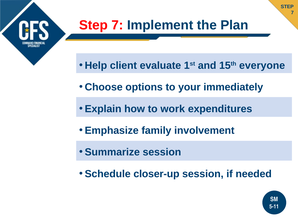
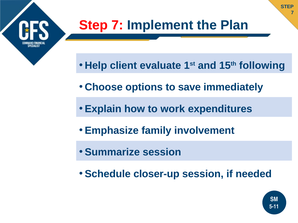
everyone: everyone -> following (262, 66)
your: your -> save (189, 87)
